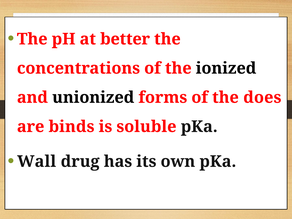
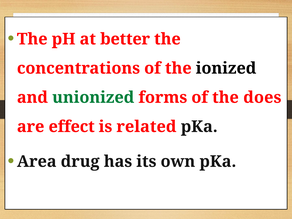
unionized colour: black -> green (93, 97)
binds: binds -> effect (72, 127)
soluble: soluble -> related (146, 127)
Wall: Wall -> Area (37, 162)
